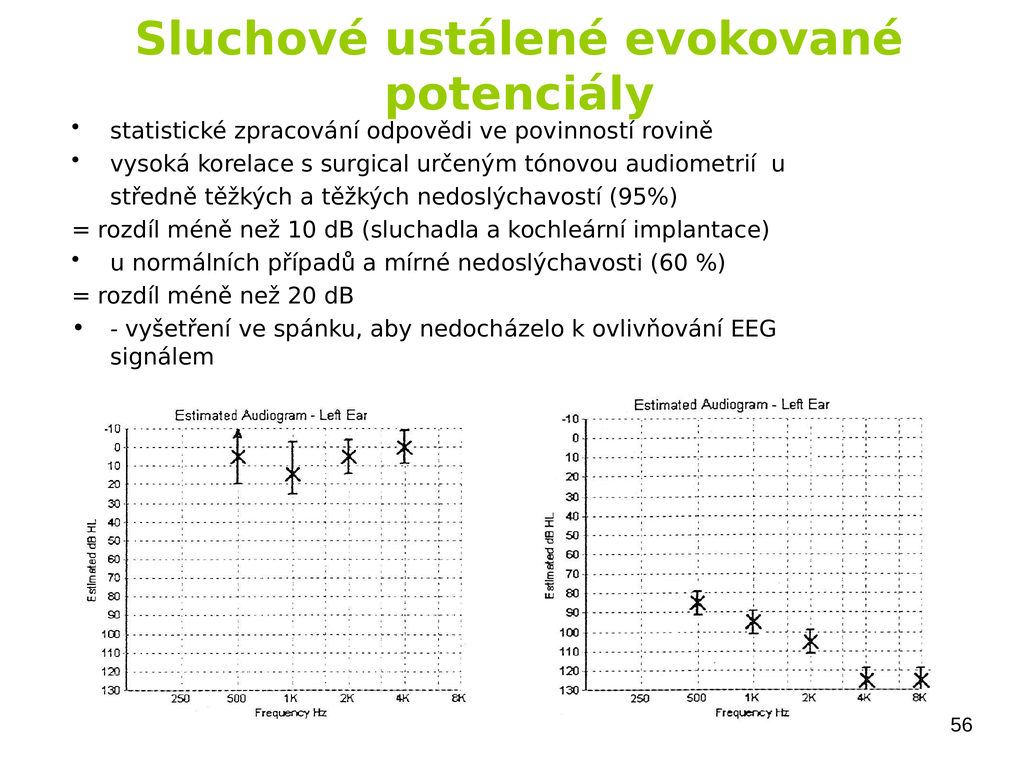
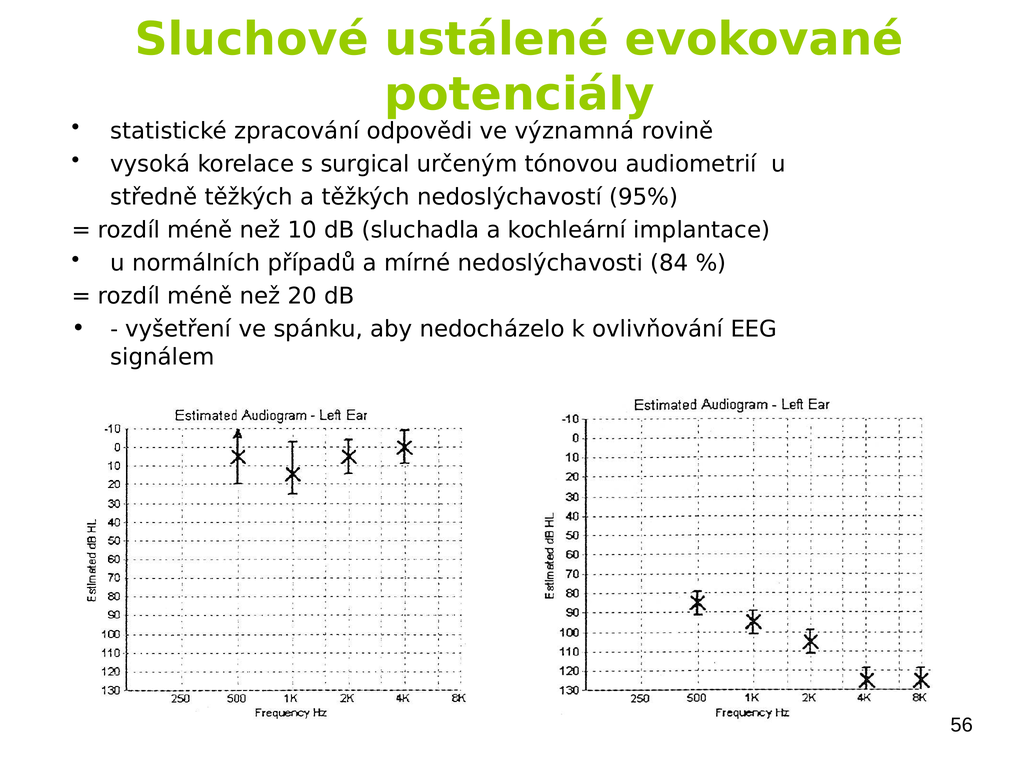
povinností: povinností -> významná (575, 131)
60: 60 -> 84 (669, 263)
